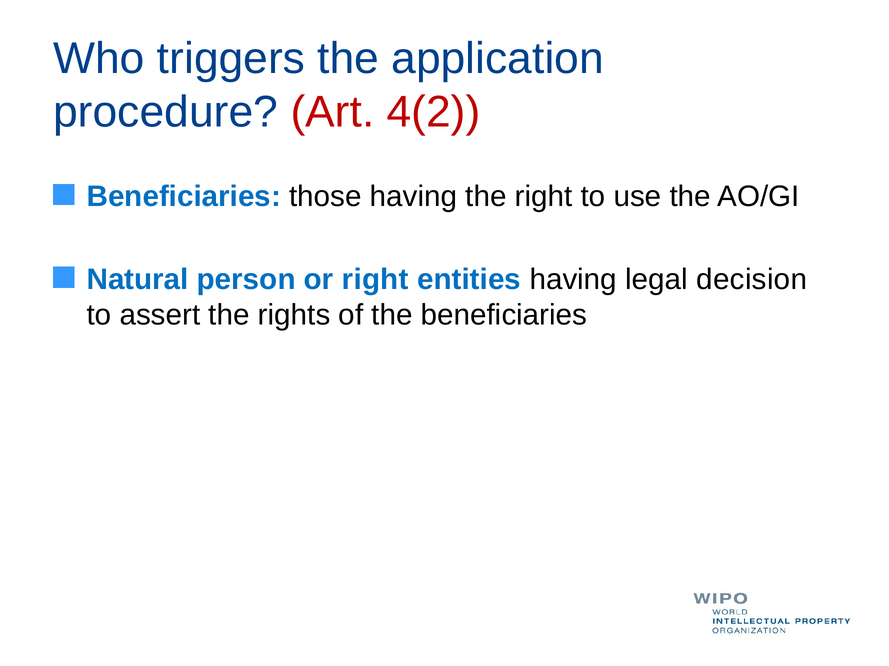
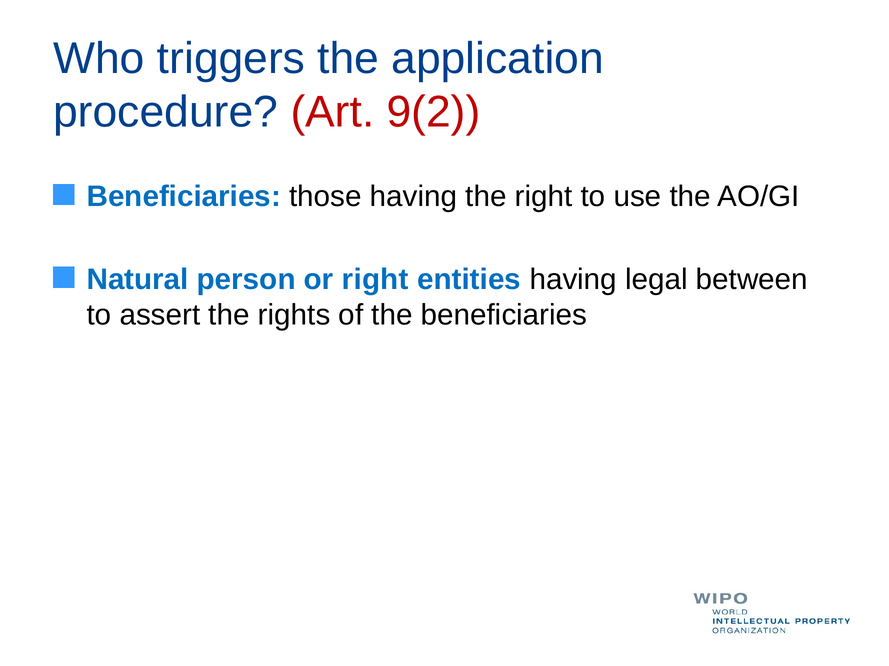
4(2: 4(2 -> 9(2 (433, 112)
decision: decision -> between (752, 280)
